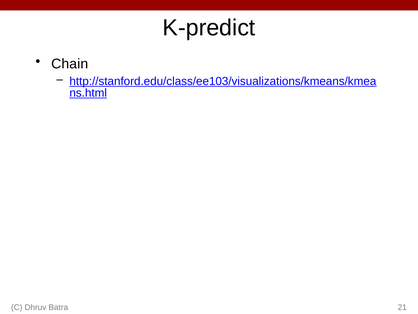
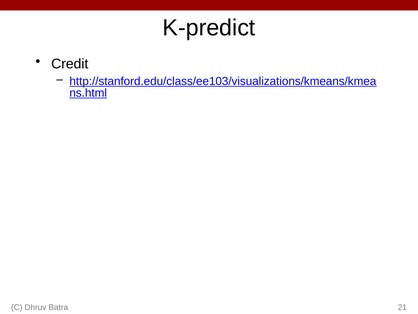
Chain: Chain -> Credit (70, 64)
